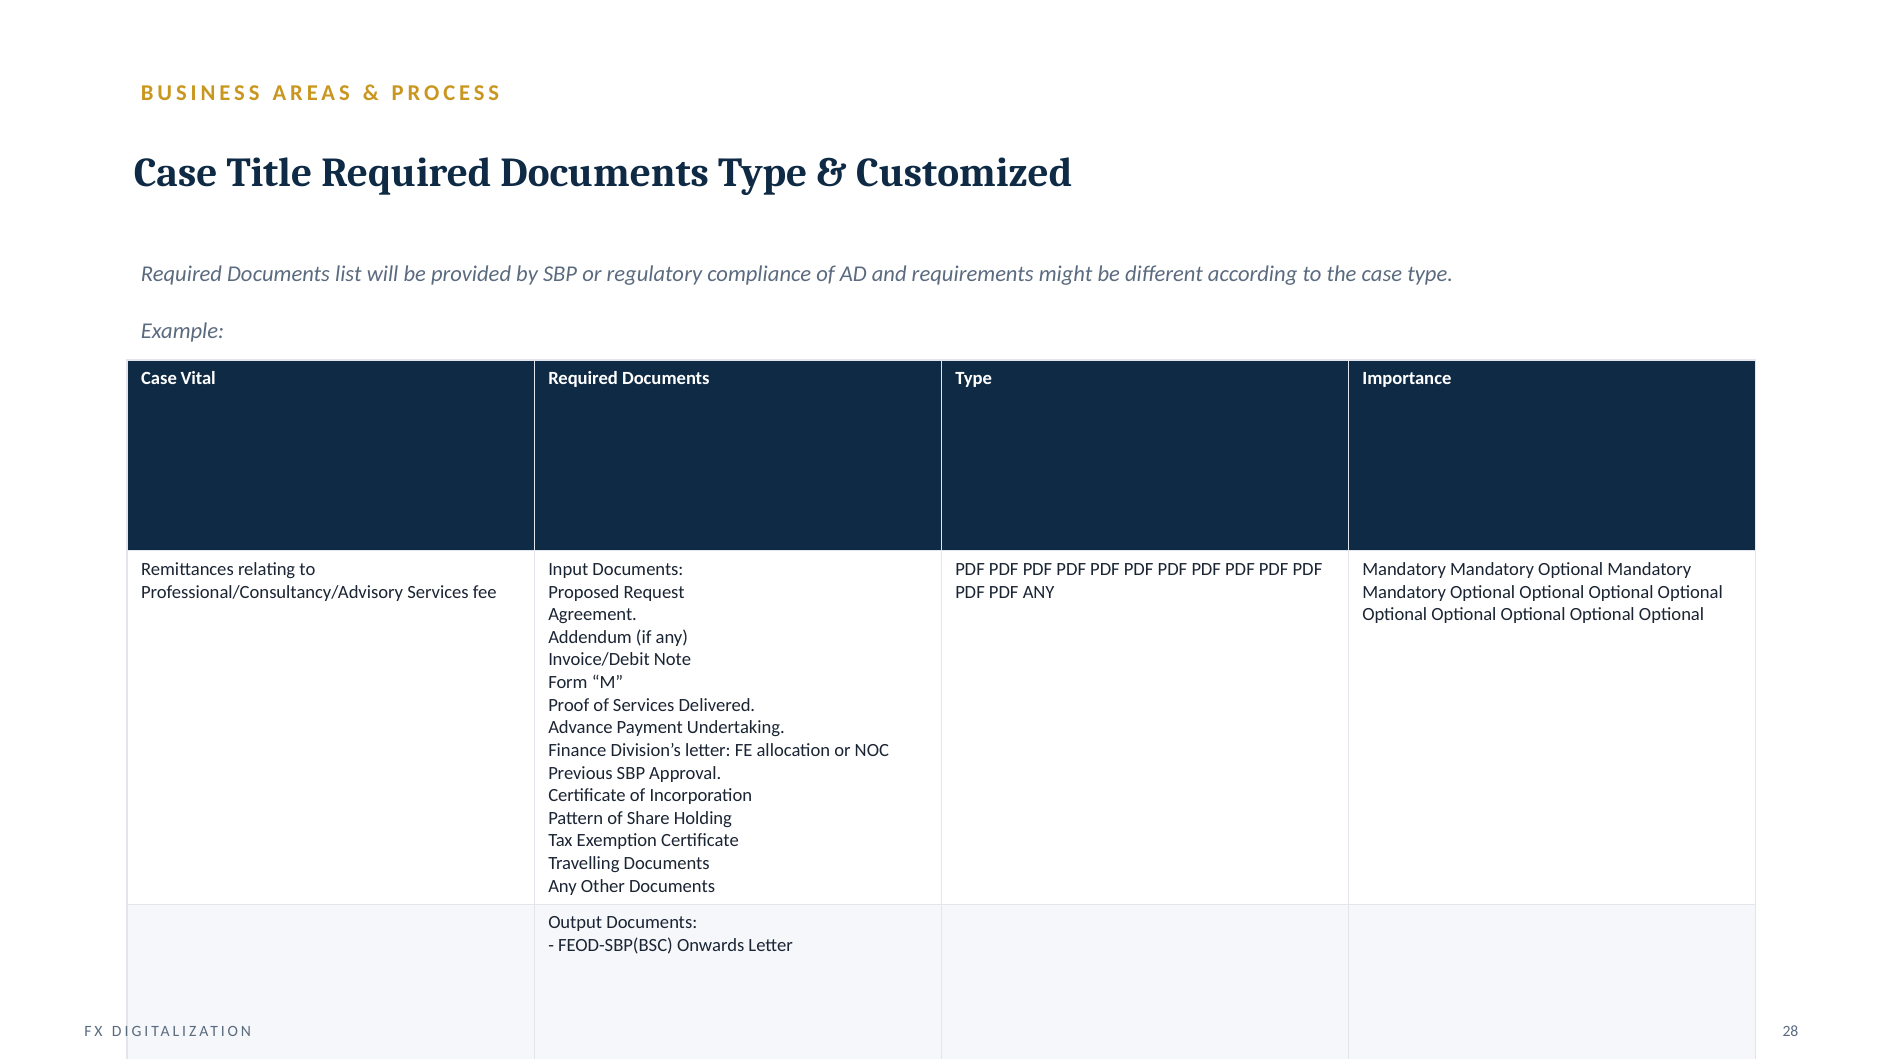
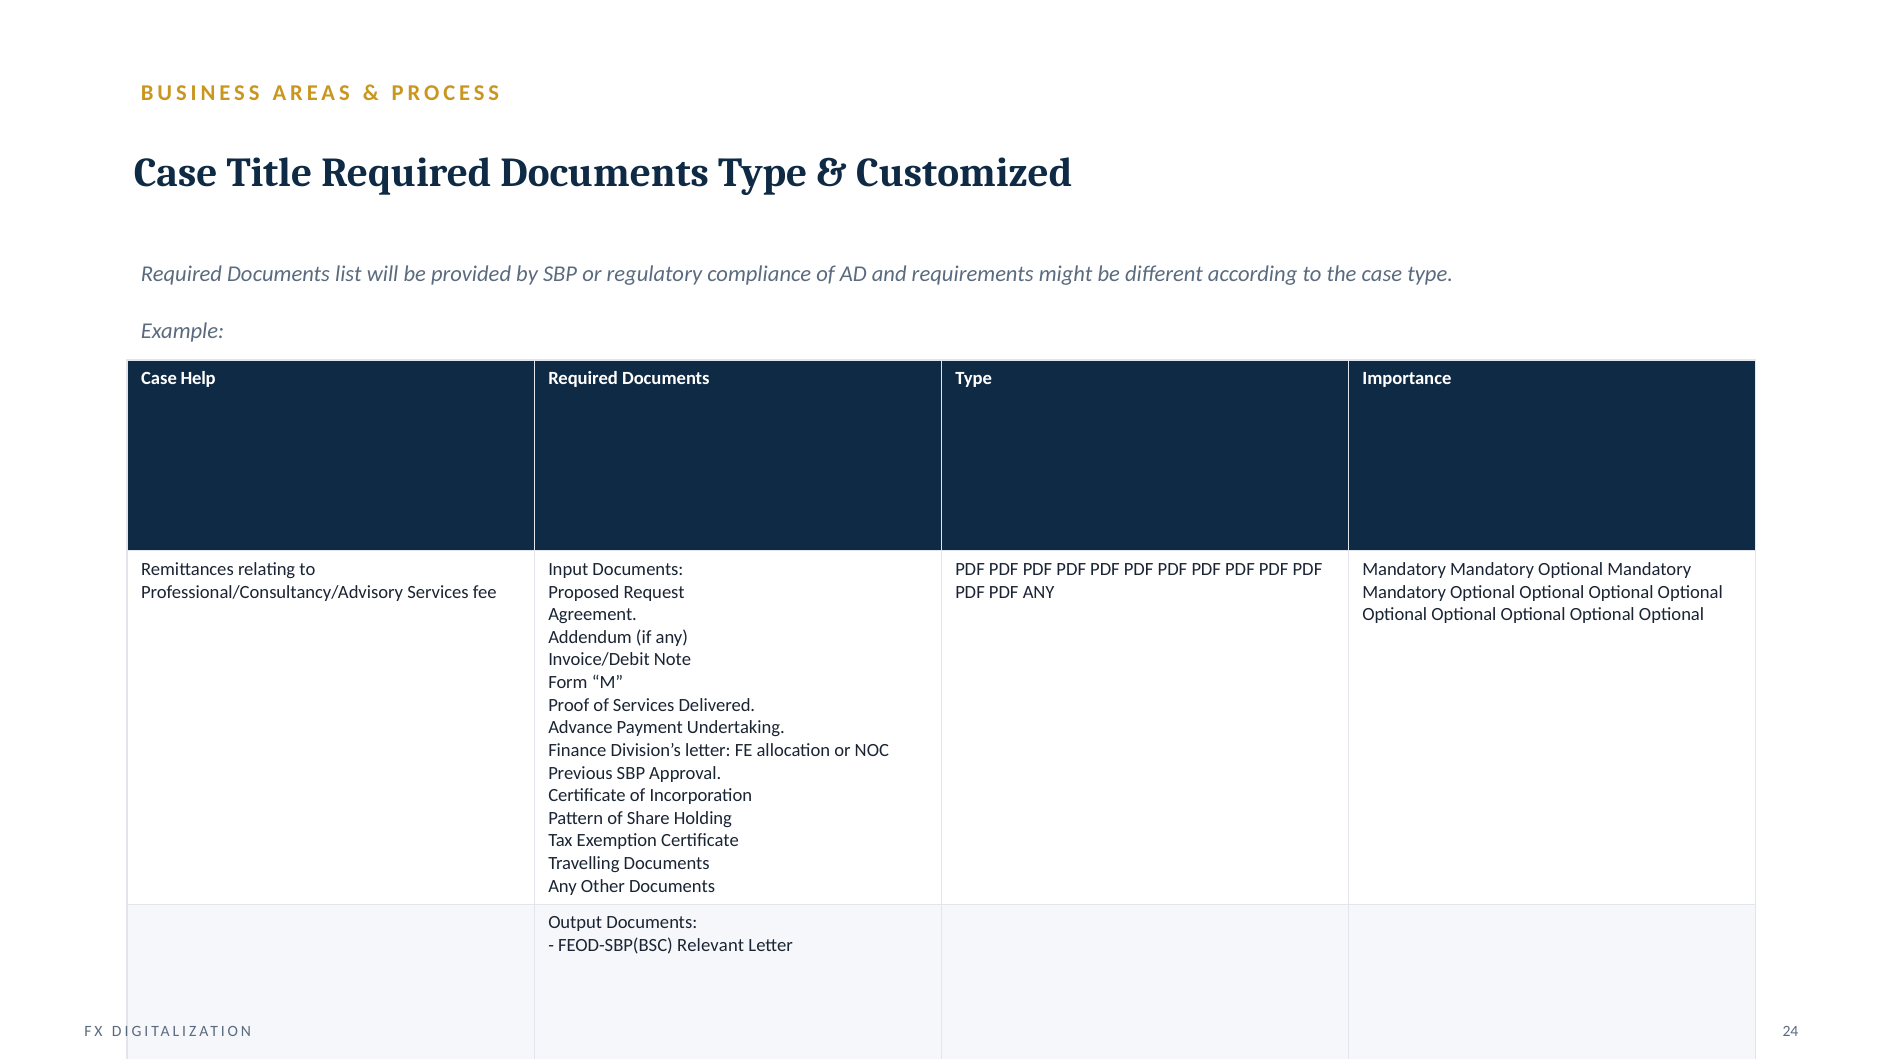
Vital: Vital -> Help (198, 379)
Onwards: Onwards -> Relevant (711, 946)
28: 28 -> 24 (1790, 1032)
